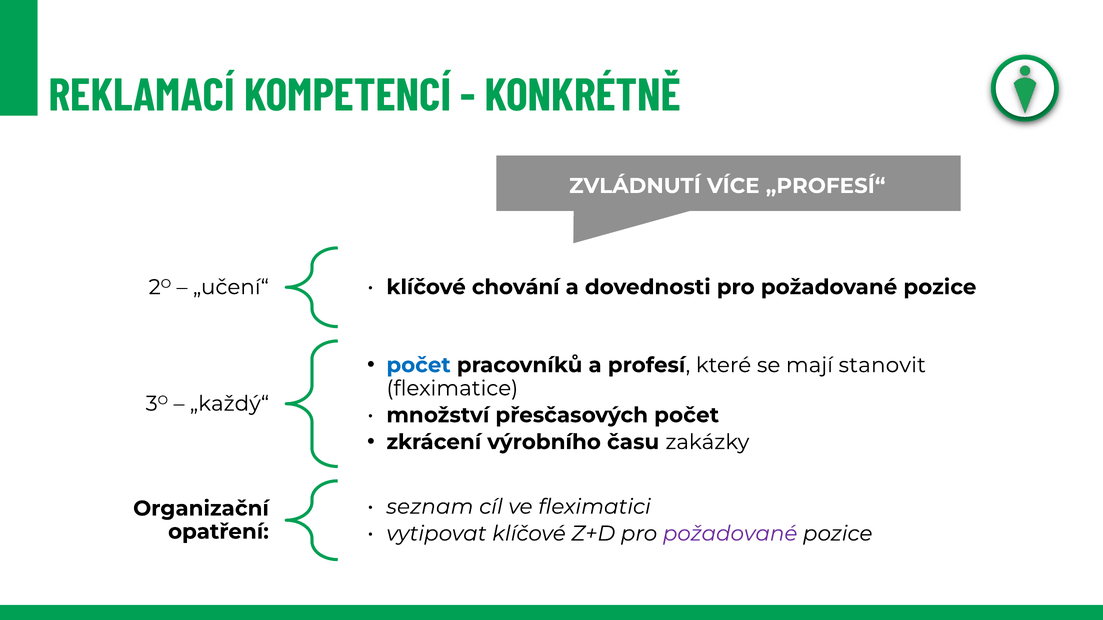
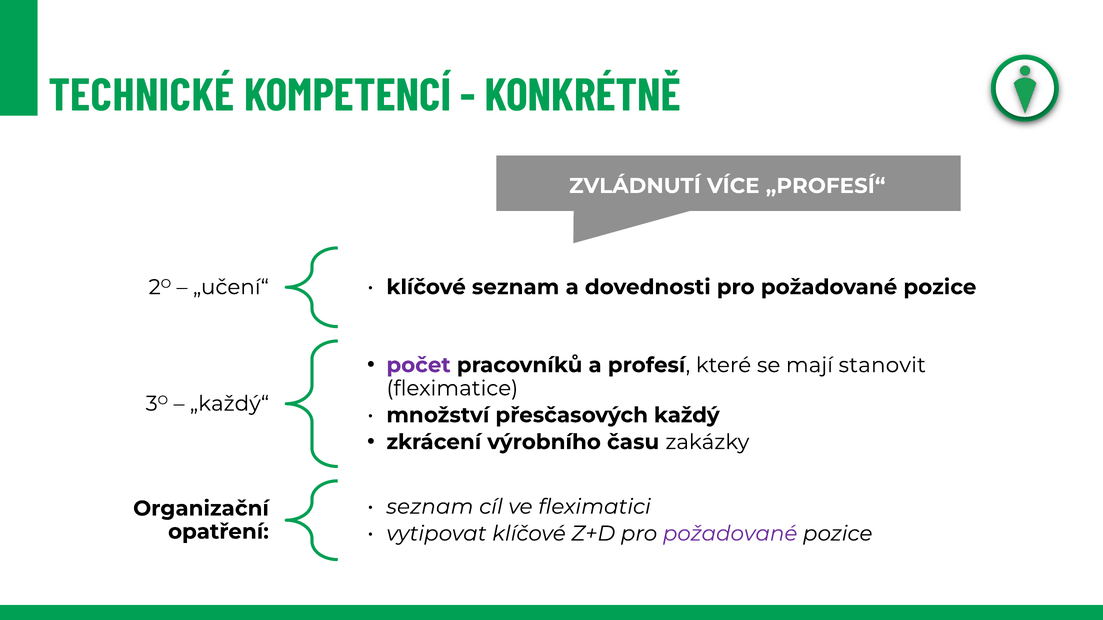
REKLAMACÍ: REKLAMACÍ -> TECHNICKÉ (142, 95)
klíčové chování: chování -> seznam (516, 287)
počet colour: blue -> purple (419, 365)
přesčasových počet: počet -> každý (687, 415)
